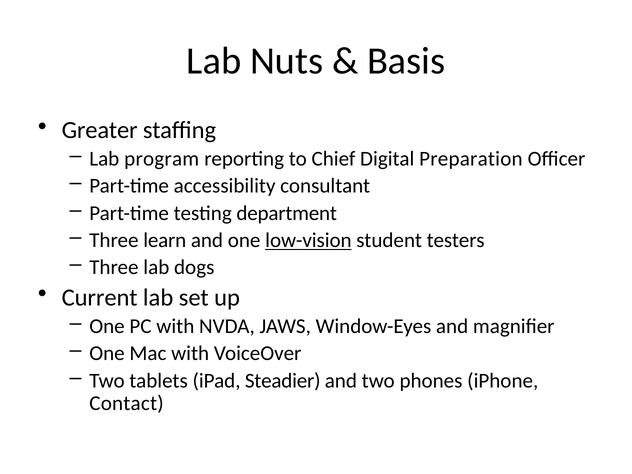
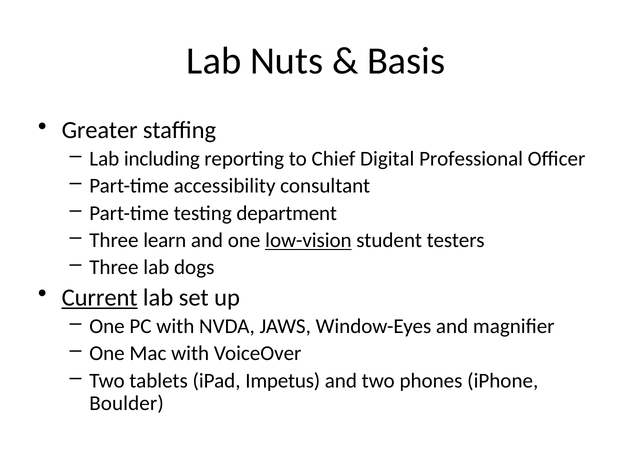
program: program -> including (162, 159)
Preparation: Preparation -> Professional (471, 159)
Current underline: none -> present (100, 298)
Steadier: Steadier -> Impetus (283, 381)
Contact: Contact -> Boulder (127, 403)
